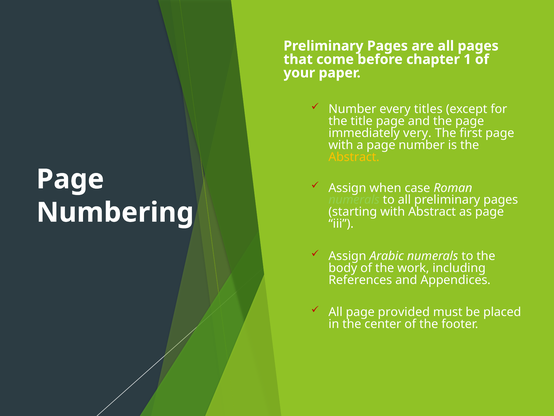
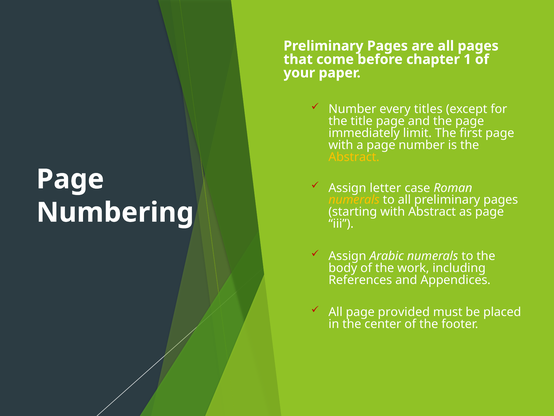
very: very -> limit (417, 133)
when: when -> letter (385, 188)
numerals colour: light green -> yellow (354, 200)
